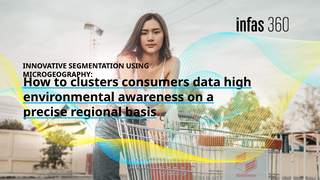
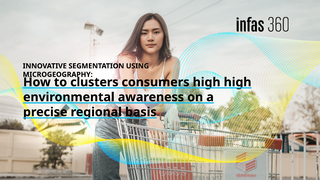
consumers data: data -> high (207, 82)
